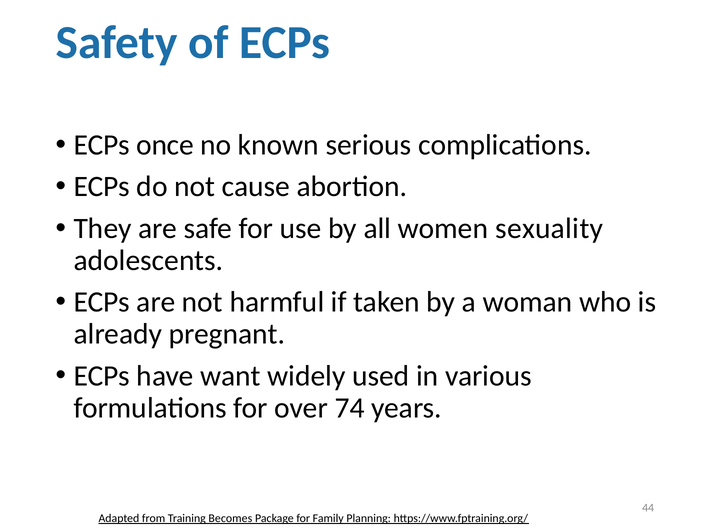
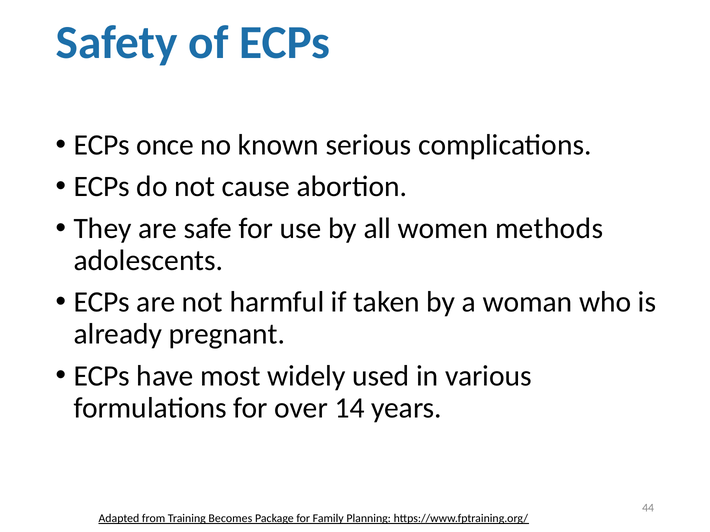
sexuality: sexuality -> methods (549, 229)
want: want -> most (230, 376)
74: 74 -> 14 (350, 408)
